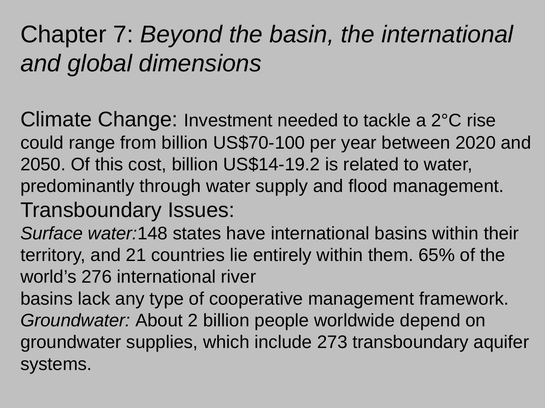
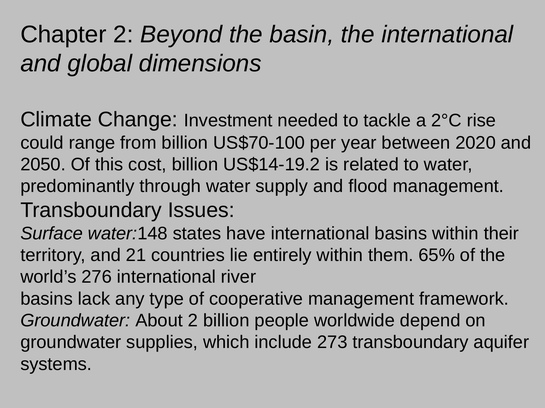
Chapter 7: 7 -> 2 (123, 34)
